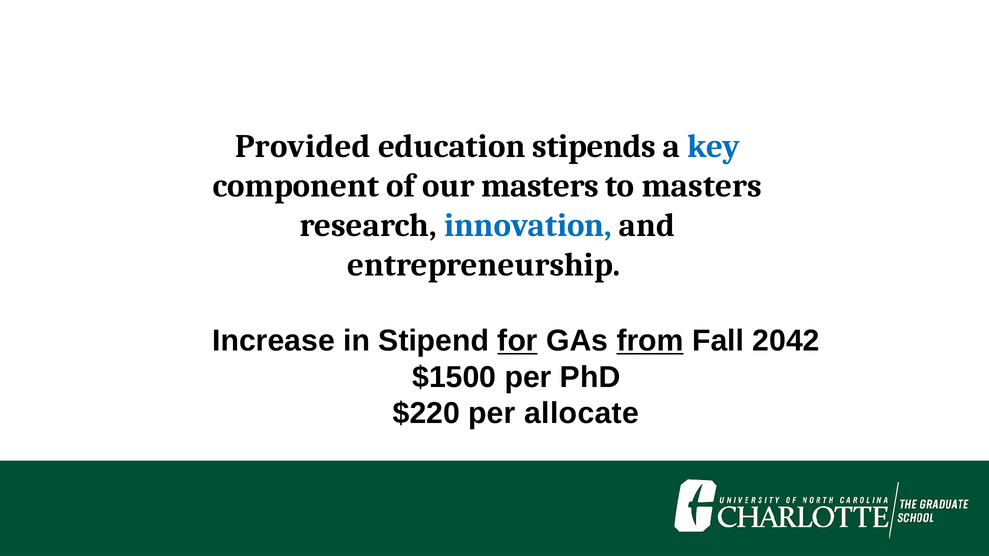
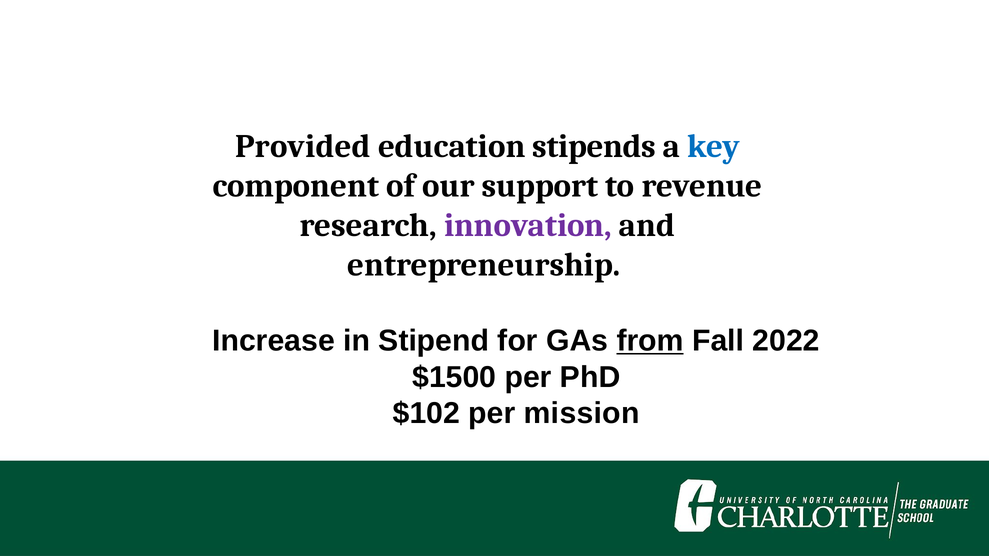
our masters: masters -> support (540, 186)
to masters: masters -> revenue (702, 186)
innovation colour: blue -> purple (528, 225)
for underline: present -> none (518, 341)
2042: 2042 -> 2022 (786, 341)
$220: $220 -> $102 (426, 414)
allocate: allocate -> mission (582, 414)
